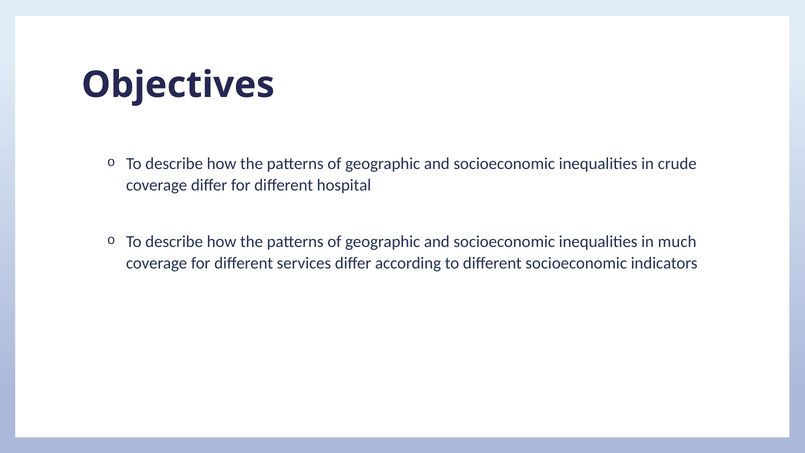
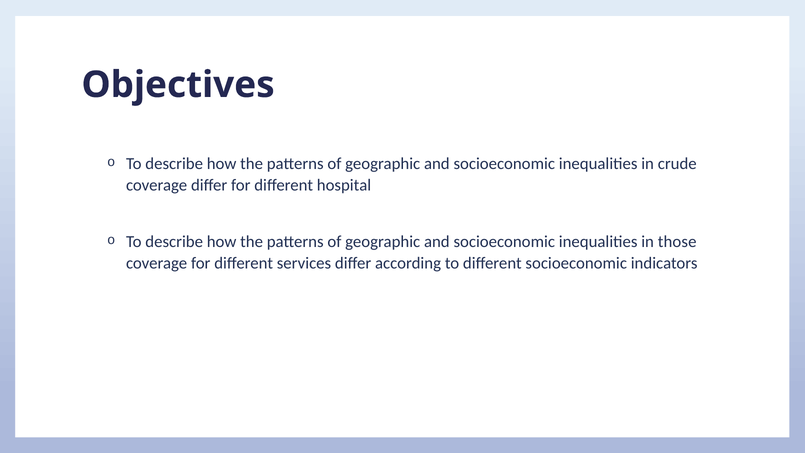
much: much -> those (677, 242)
